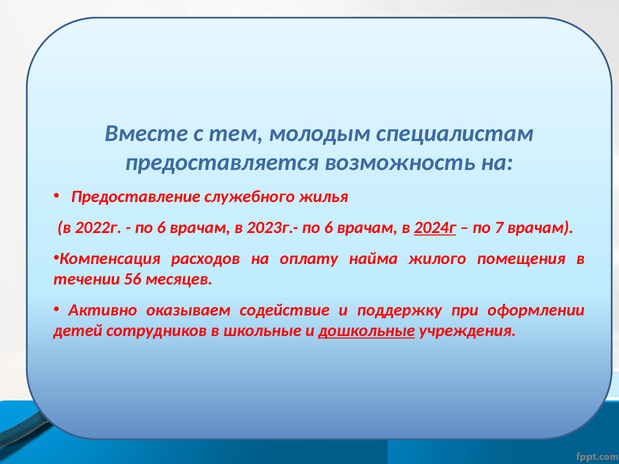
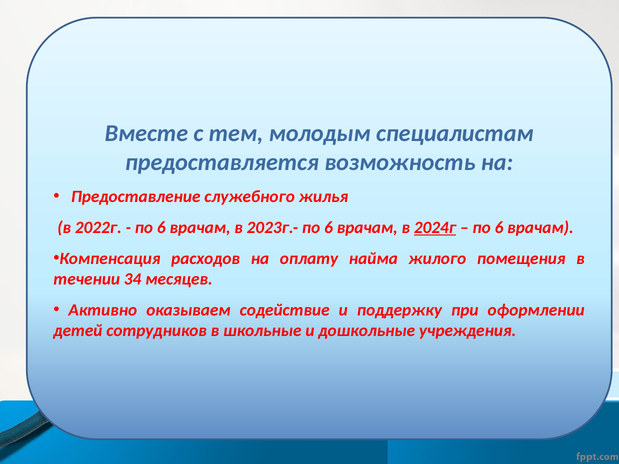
7: 7 -> 6 (499, 228)
56: 56 -> 34 (133, 279)
дошкольные underline: present -> none (367, 331)
